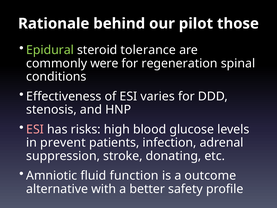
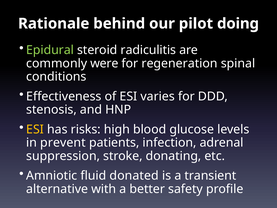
those: those -> doing (238, 24)
tolerance: tolerance -> radiculitis (148, 50)
ESI colour: pink -> yellow (35, 129)
function: function -> donated (134, 175)
outcome: outcome -> transient (210, 175)
